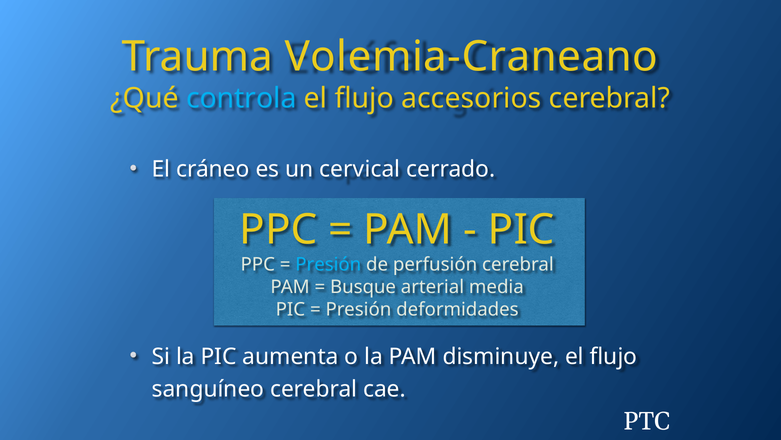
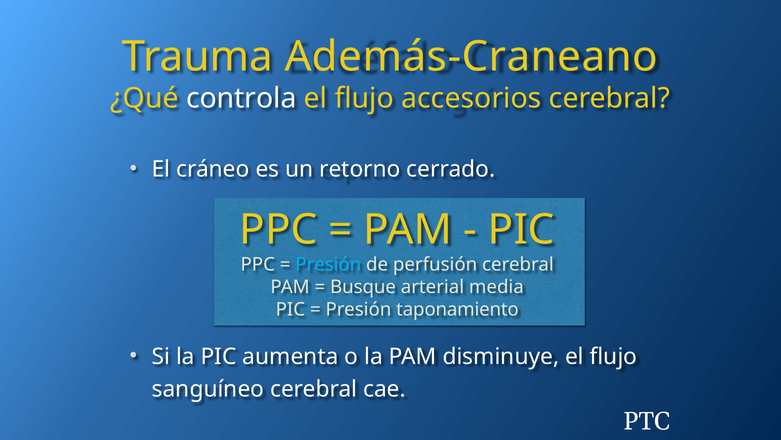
Volemia-Craneano: Volemia-Craneano -> Además-Craneano (471, 57)
controla colour: light blue -> white (241, 98)
cervical: cervical -> retorno (360, 169)
deformidades: deformidades -> taponamiento (458, 309)
